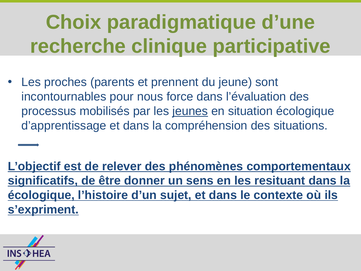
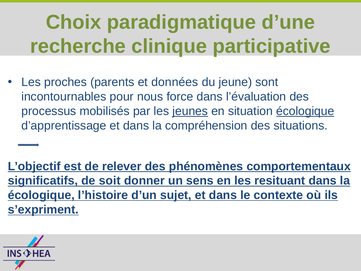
prennent: prennent -> données (175, 82)
écologique underline: none -> present (305, 111)
être: être -> soit (110, 181)
